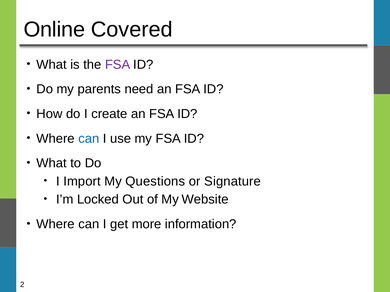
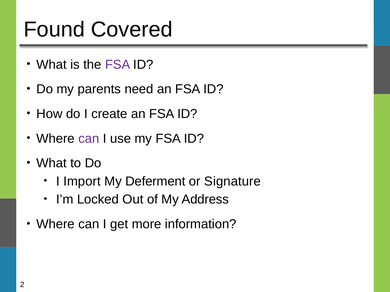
Online: Online -> Found (54, 29)
can colour: blue -> purple (89, 139)
Questions: Questions -> Deferment (155, 182)
Website: Website -> Address (205, 200)
